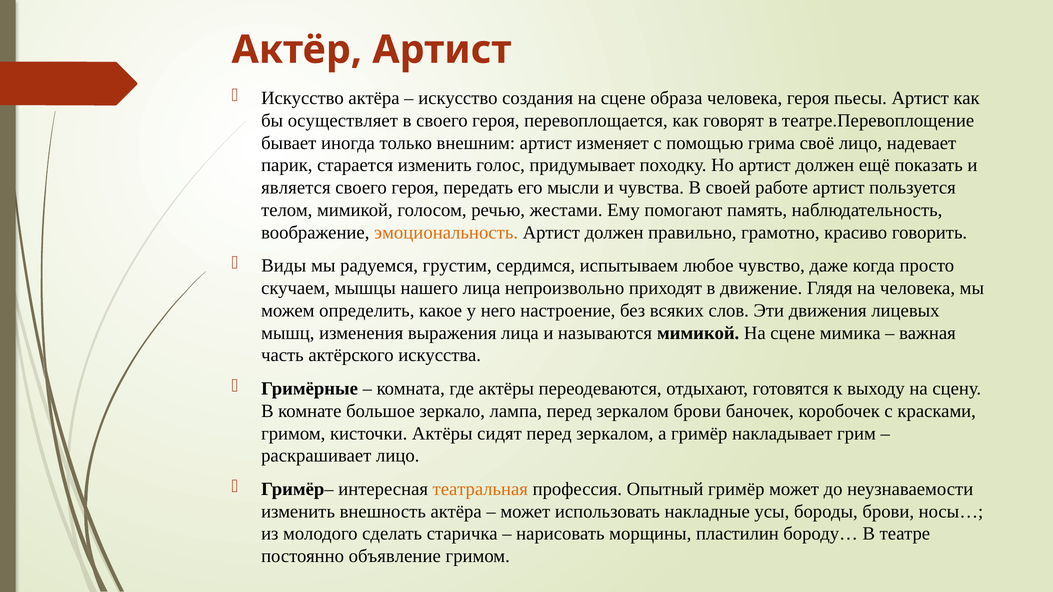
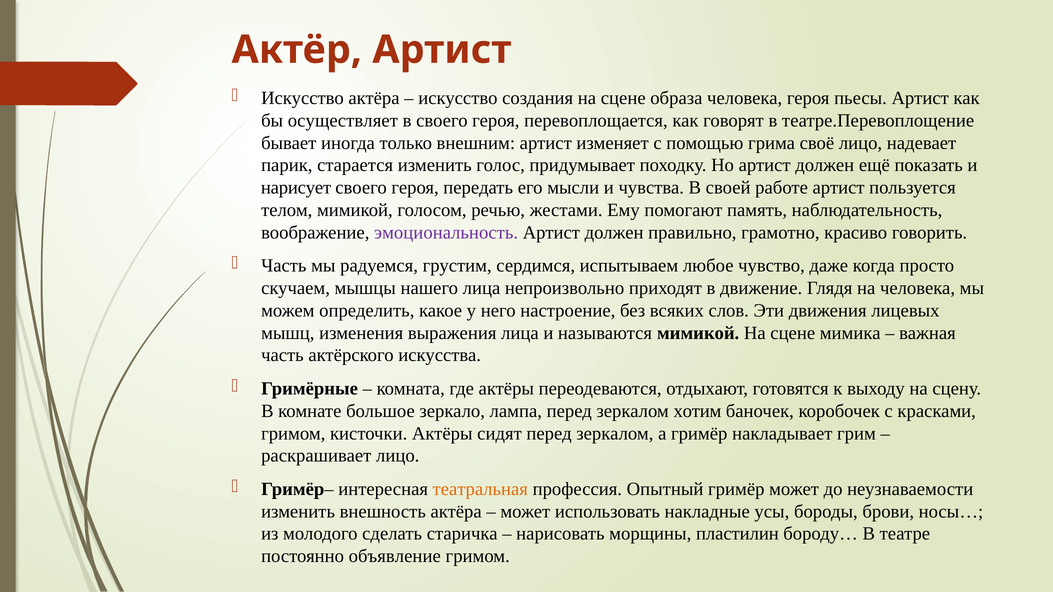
является: является -> нарисует (296, 188)
эмоциональность colour: orange -> purple (446, 233)
Виды: Виды -> Часть (284, 266)
зеркалом брови: брови -> хотим (697, 411)
